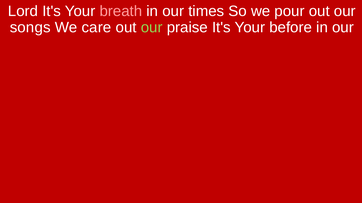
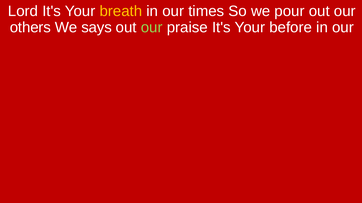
breath colour: pink -> yellow (121, 11)
songs: songs -> others (30, 28)
care: care -> says (97, 28)
